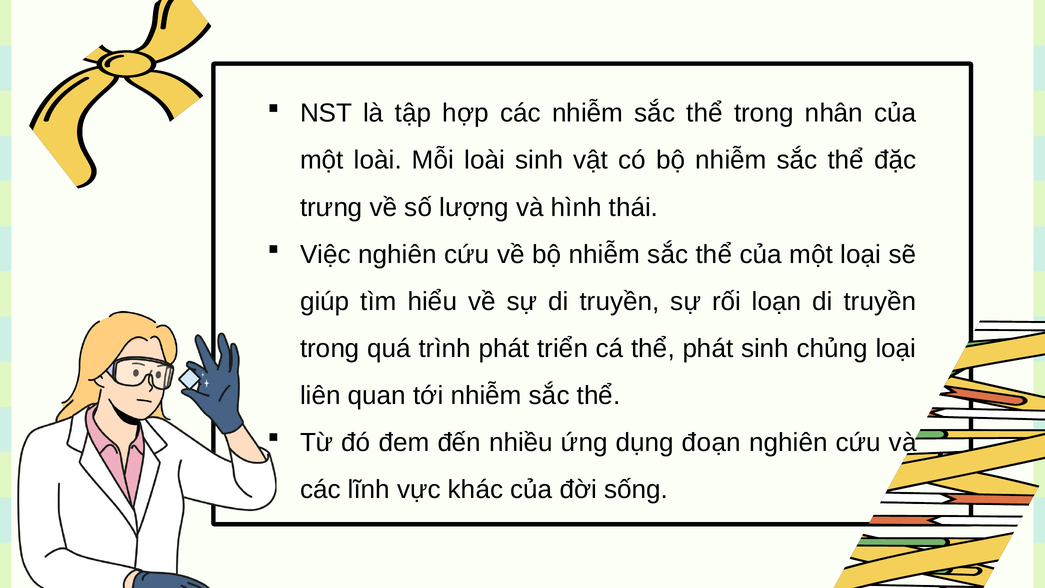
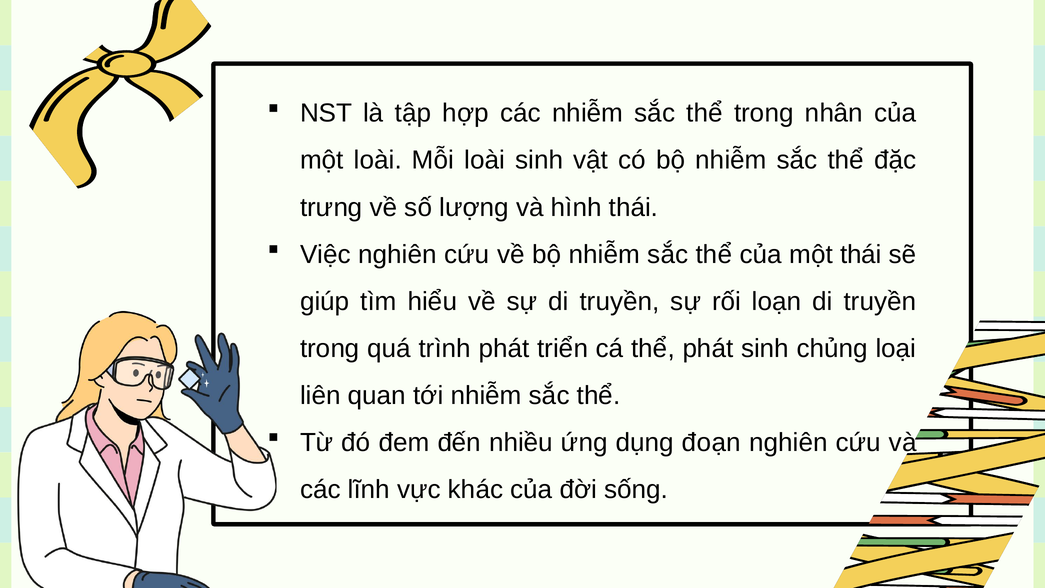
một loại: loại -> thái (861, 254)
